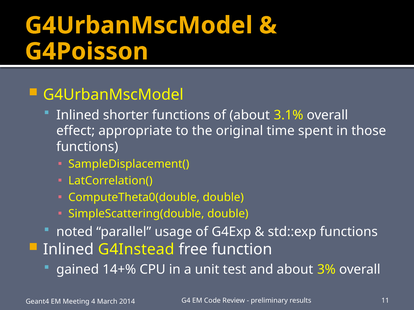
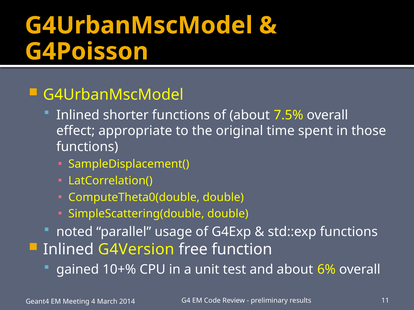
3.1%: 3.1% -> 7.5% (289, 115)
G4Instead: G4Instead -> G4Version (136, 250)
14+%: 14+% -> 10+% (119, 270)
3%: 3% -> 6% (326, 270)
